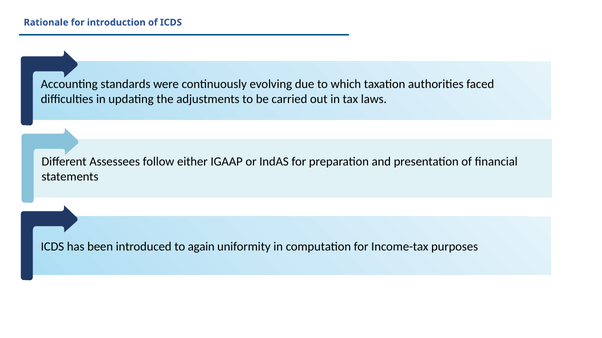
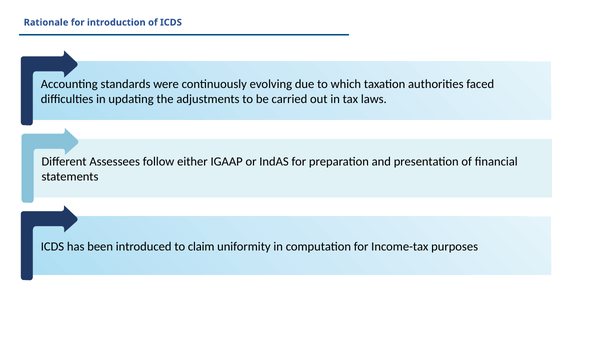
again: again -> claim (201, 247)
